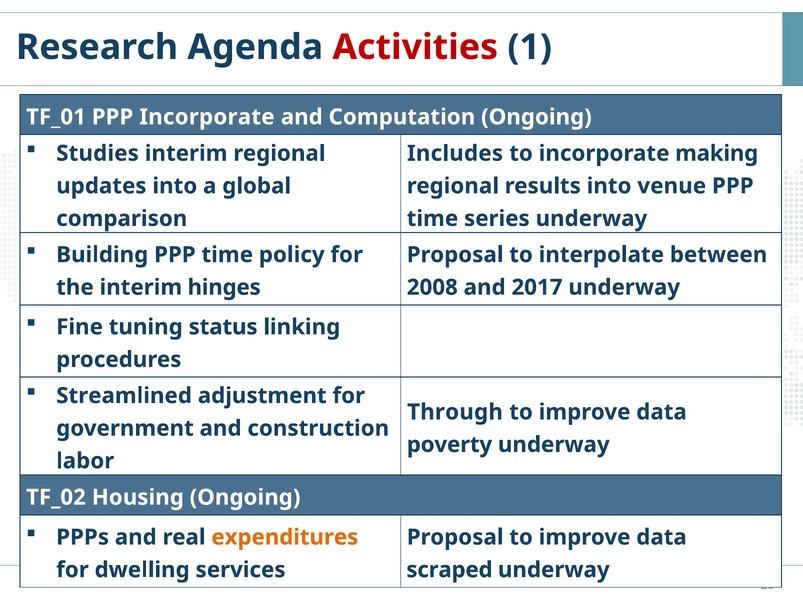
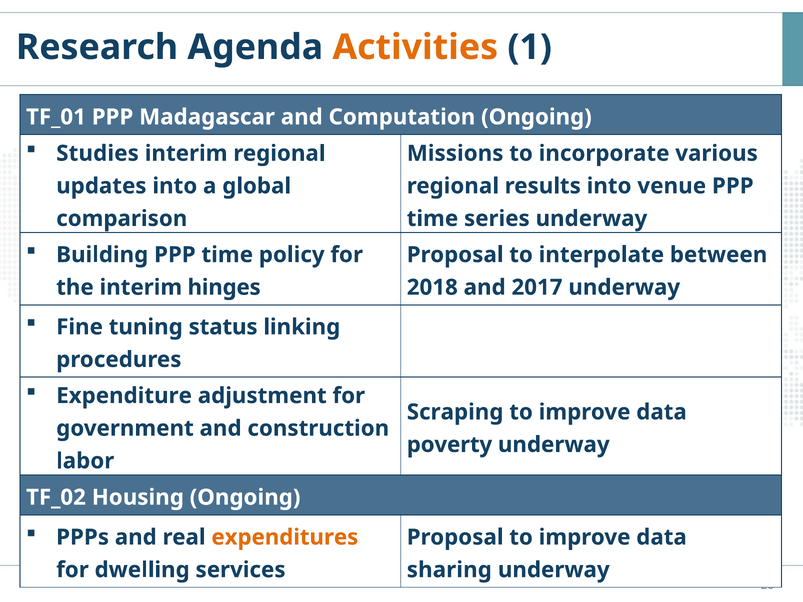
Activities colour: red -> orange (415, 47)
PPP Incorporate: Incorporate -> Madagascar (207, 117)
Includes: Includes -> Missions (455, 153)
making: making -> various (717, 153)
2008: 2008 -> 2018 (432, 287)
Streamlined: Streamlined -> Expenditure (124, 396)
Through: Through -> Scraping (455, 412)
scraped: scraped -> sharing (449, 570)
